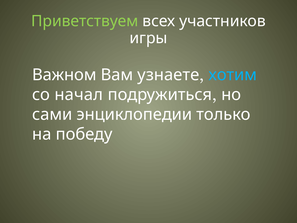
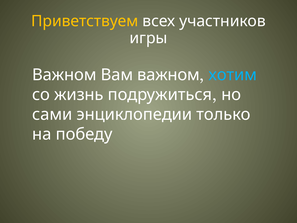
Приветствуем colour: light green -> yellow (85, 21)
Вам узнаете: узнаете -> важном (168, 75)
начал: начал -> жизнь (79, 95)
